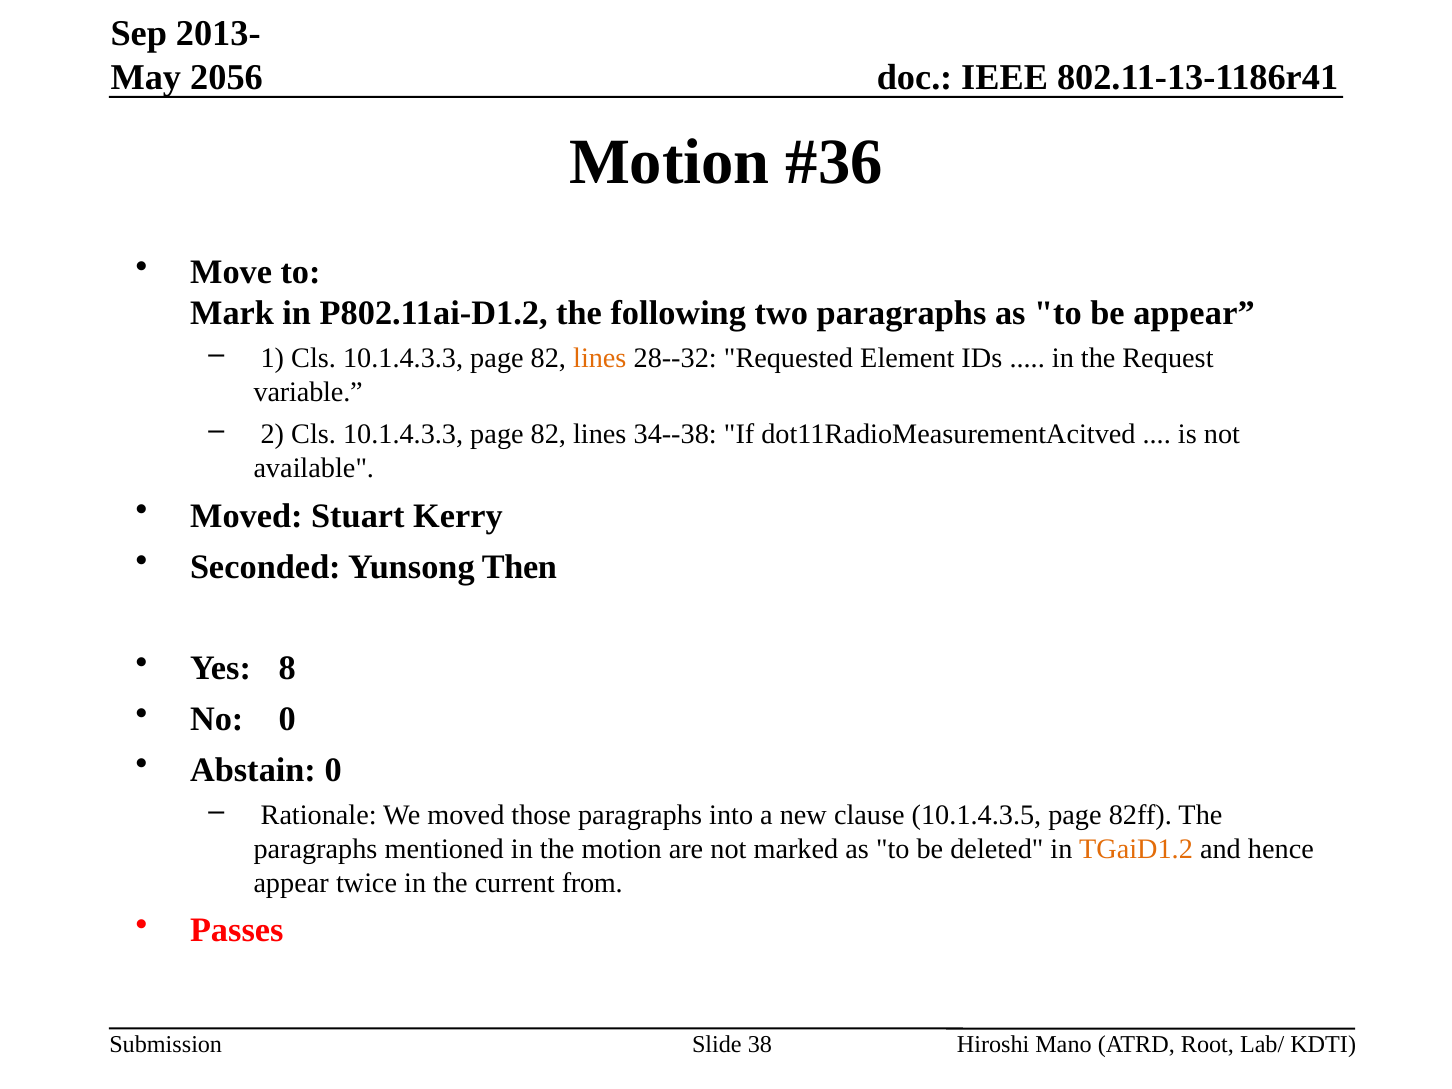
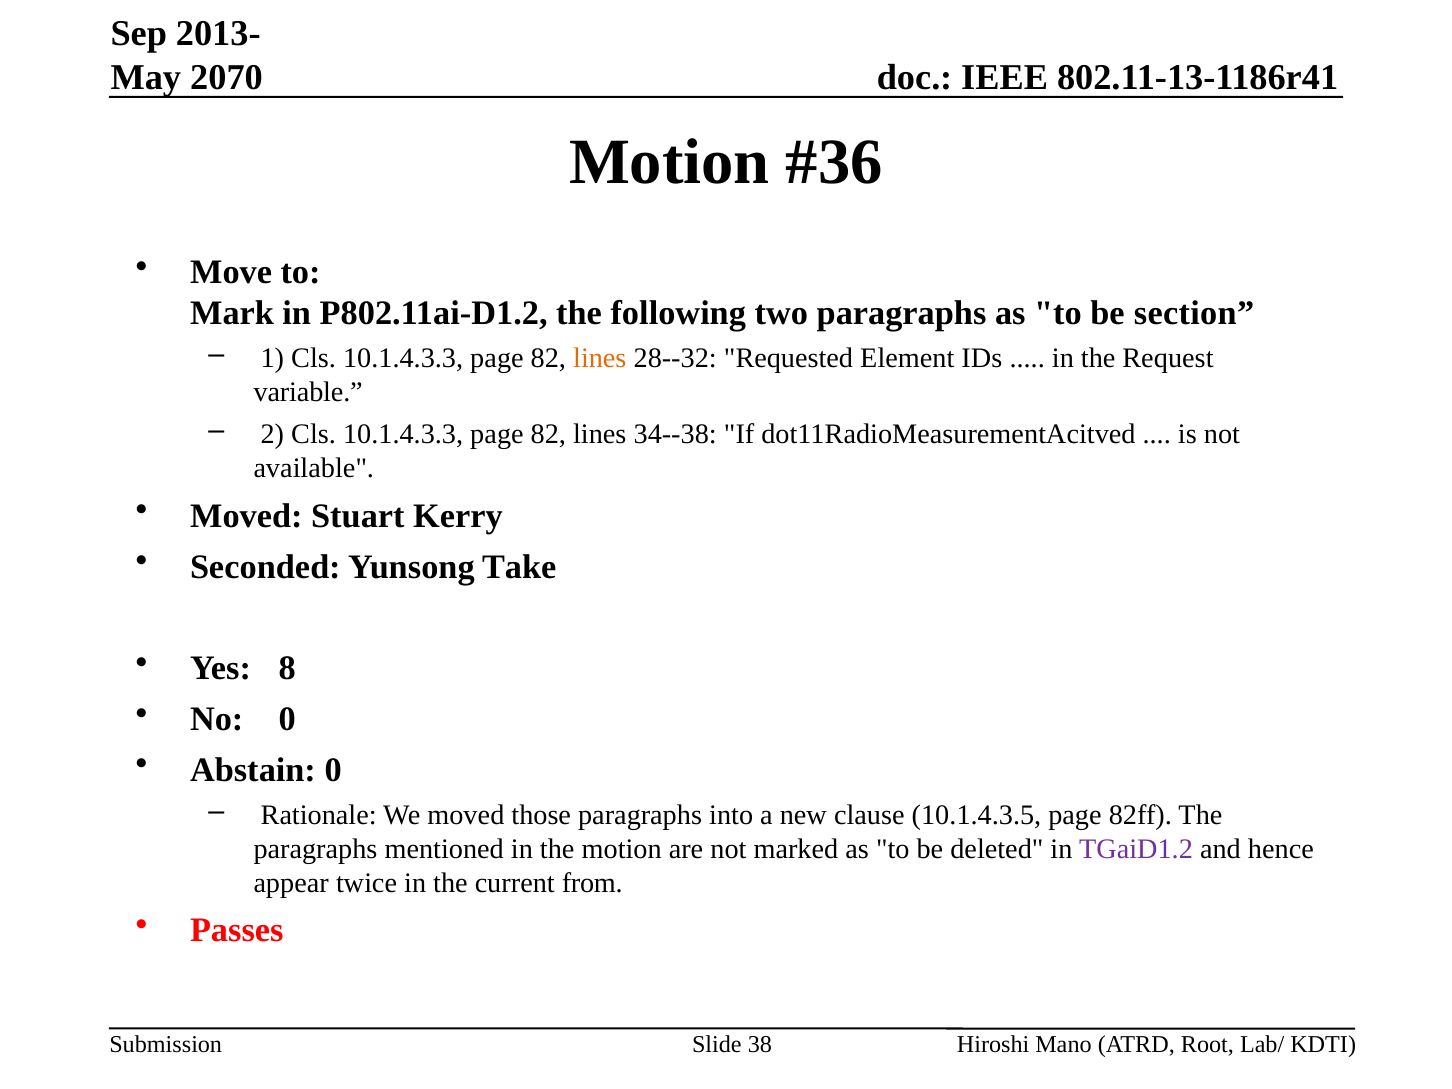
2056: 2056 -> 2070 (227, 77)
be appear: appear -> section (1194, 313)
Then: Then -> Take (519, 567)
TGaiD1.2 colour: orange -> purple (1136, 849)
